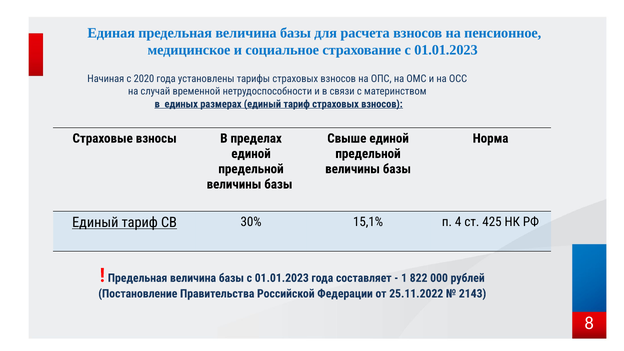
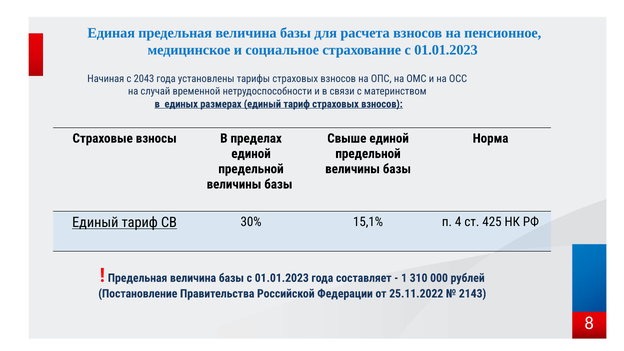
2020: 2020 -> 2043 (144, 79)
822: 822 -> 310 (419, 278)
